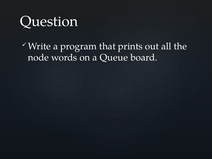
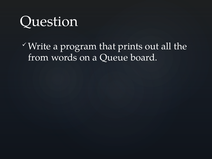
node: node -> from (38, 58)
